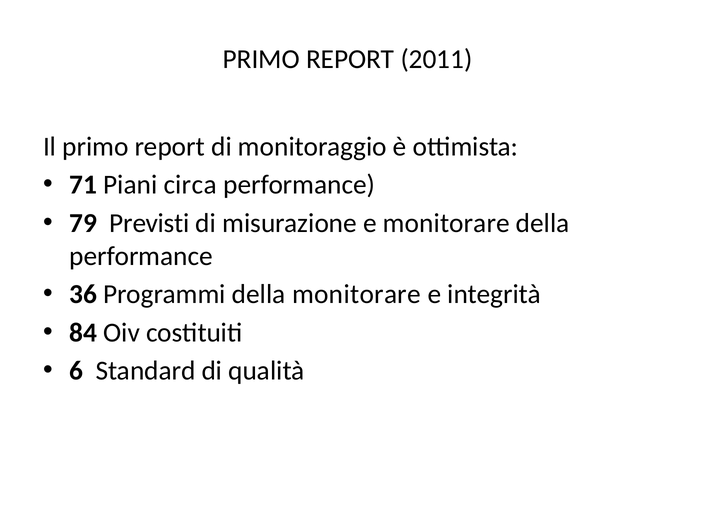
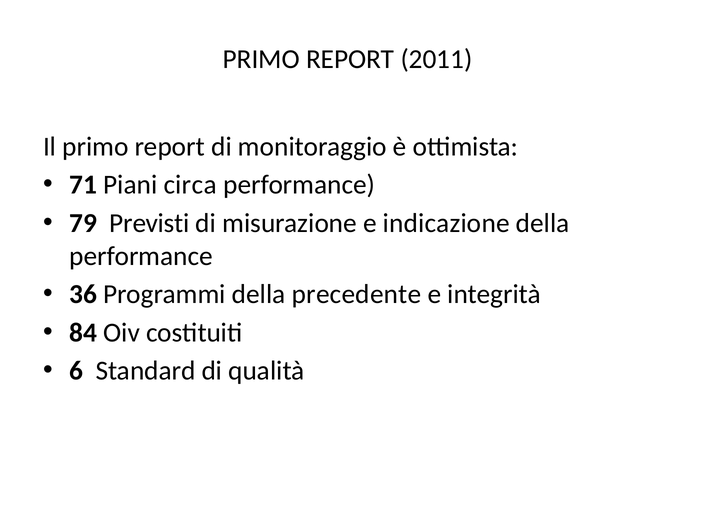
e monitorare: monitorare -> indicazione (446, 223)
della monitorare: monitorare -> precedente (357, 294)
